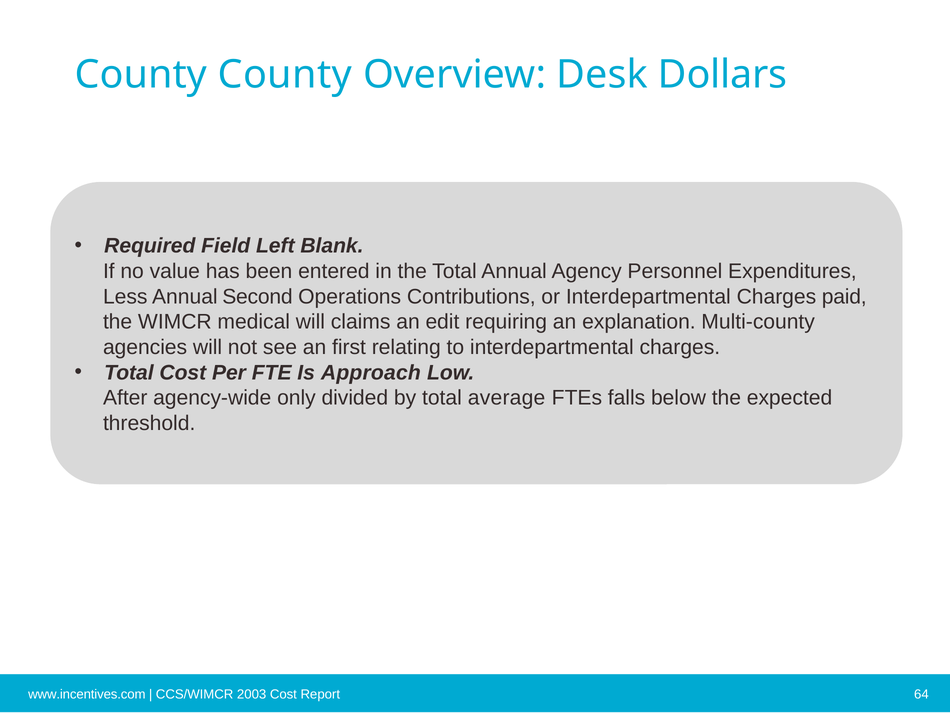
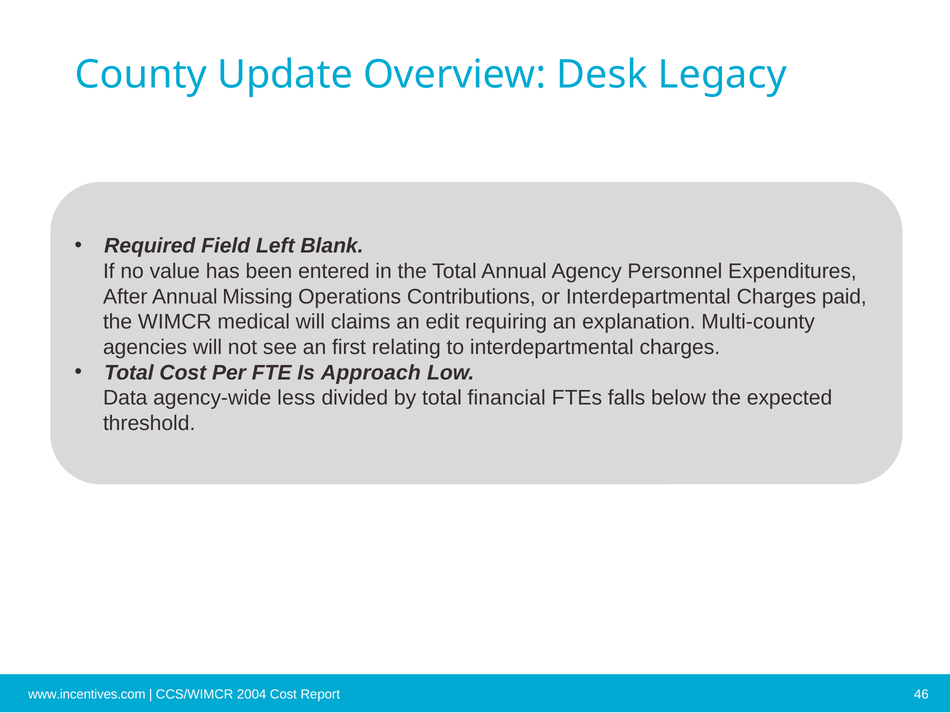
County County: County -> Update (285, 75)
Dollars: Dollars -> Legacy (722, 75)
Less: Less -> After (125, 296)
Second: Second -> Missing (257, 296)
After: After -> Data (125, 398)
only: only -> less (296, 398)
average: average -> financial (507, 398)
2003: 2003 -> 2004 (252, 694)
64: 64 -> 46 (921, 694)
